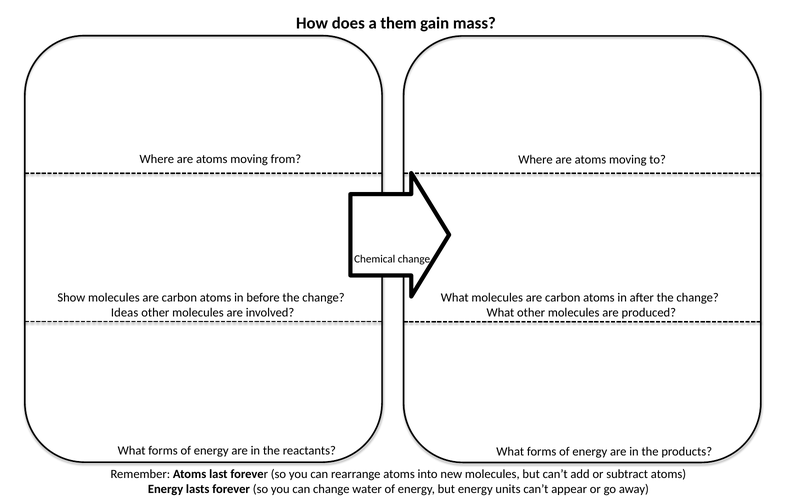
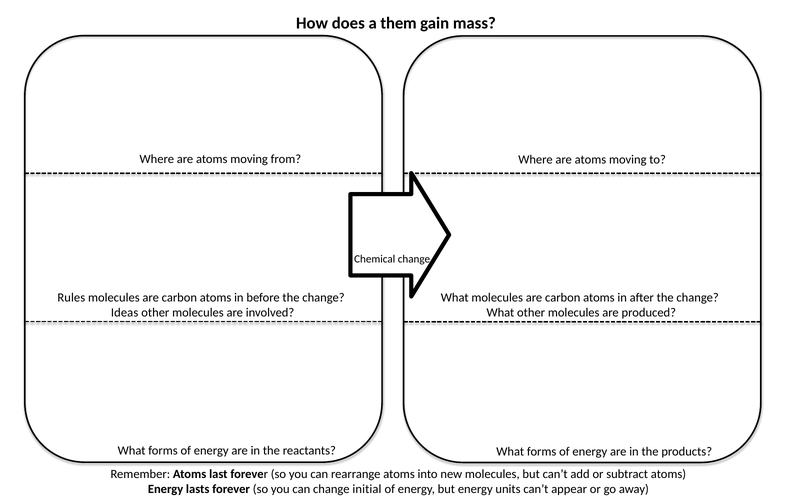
Show: Show -> Rules (71, 297)
water: water -> initial (367, 489)
